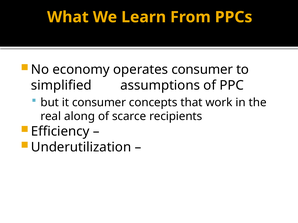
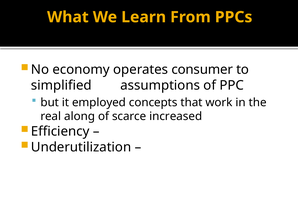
it consumer: consumer -> employed (99, 103)
recipients: recipients -> increased (176, 117)
